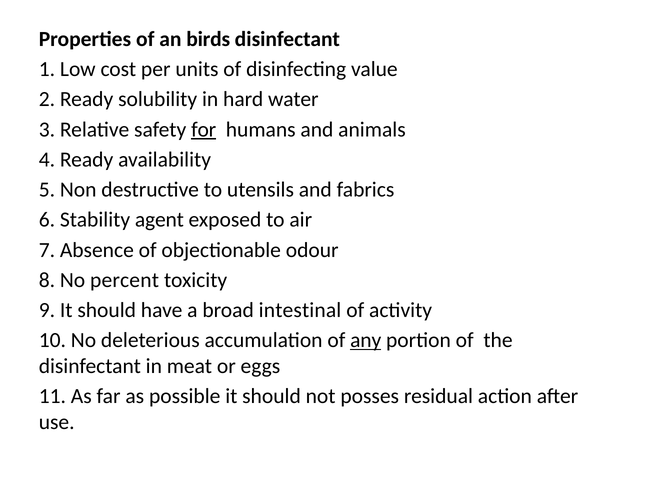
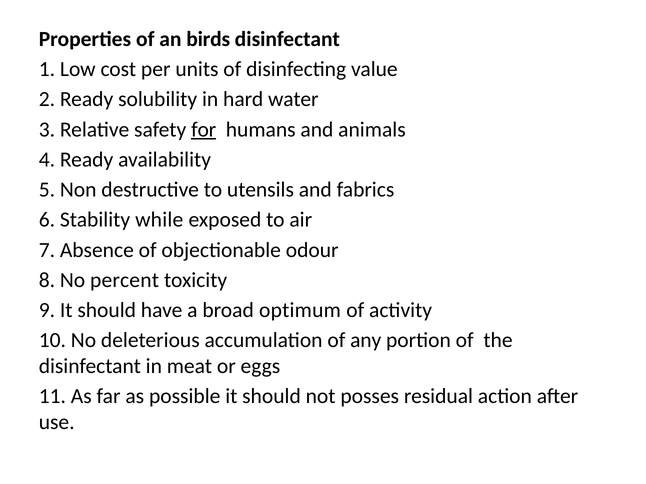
agent: agent -> while (159, 220)
intestinal: intestinal -> optimum (300, 310)
any underline: present -> none (366, 341)
